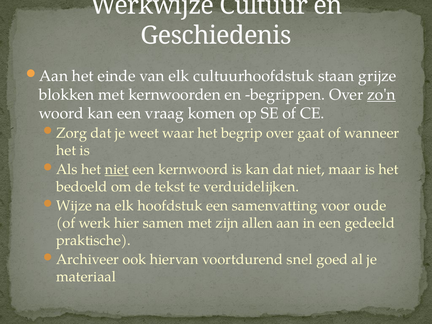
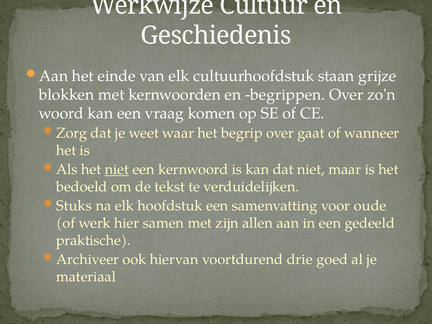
zo'n underline: present -> none (381, 95)
Wijze: Wijze -> Stuks (74, 206)
snel: snel -> drie (300, 259)
